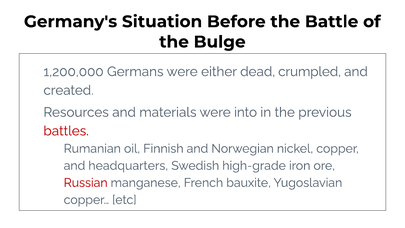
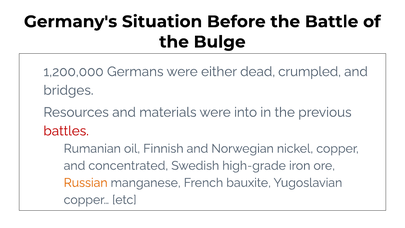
created: created -> bridges (68, 90)
headquarters: headquarters -> concentrated (128, 166)
Russian colour: red -> orange (86, 183)
